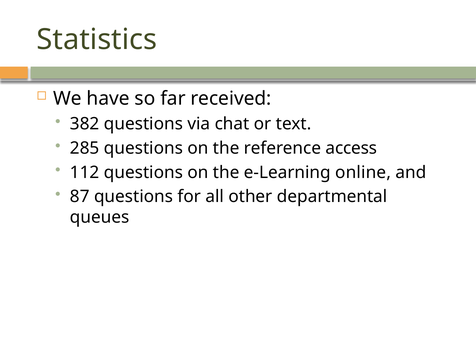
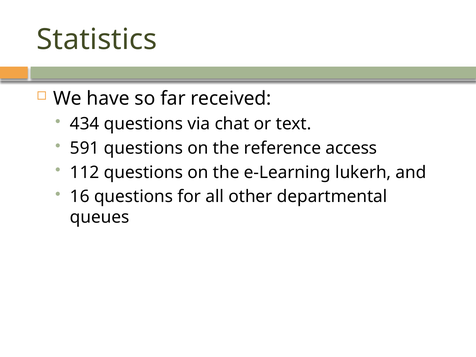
382: 382 -> 434 (85, 124)
285: 285 -> 591 (85, 148)
online: online -> lukerh (363, 172)
87: 87 -> 16 (80, 197)
